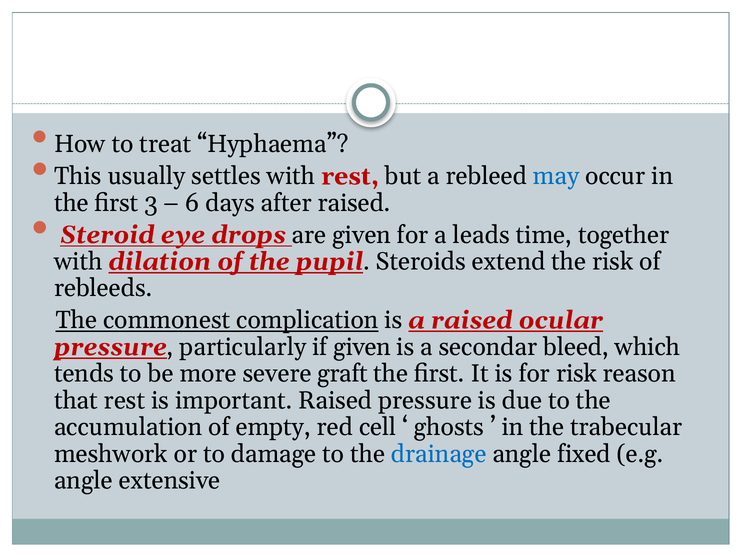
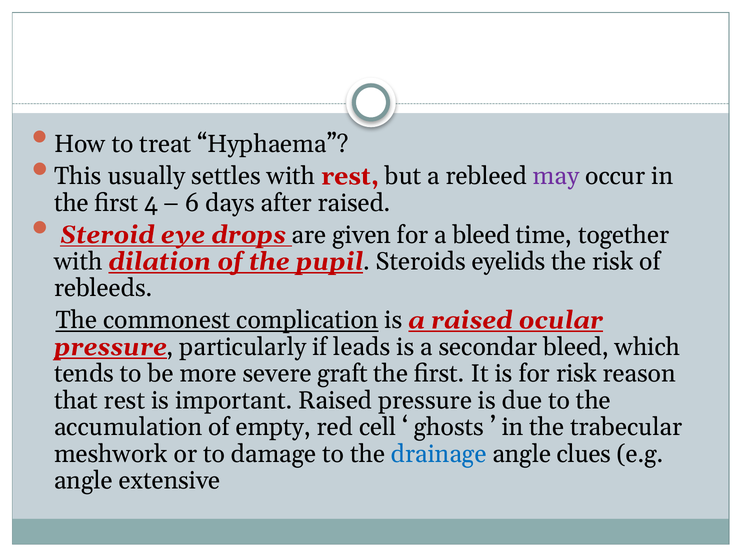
may colour: blue -> purple (556, 176)
3: 3 -> 4 (151, 203)
a leads: leads -> bleed (482, 235)
extend: extend -> eyelids (509, 261)
if given: given -> leads (362, 347)
fixed: fixed -> clues (584, 453)
